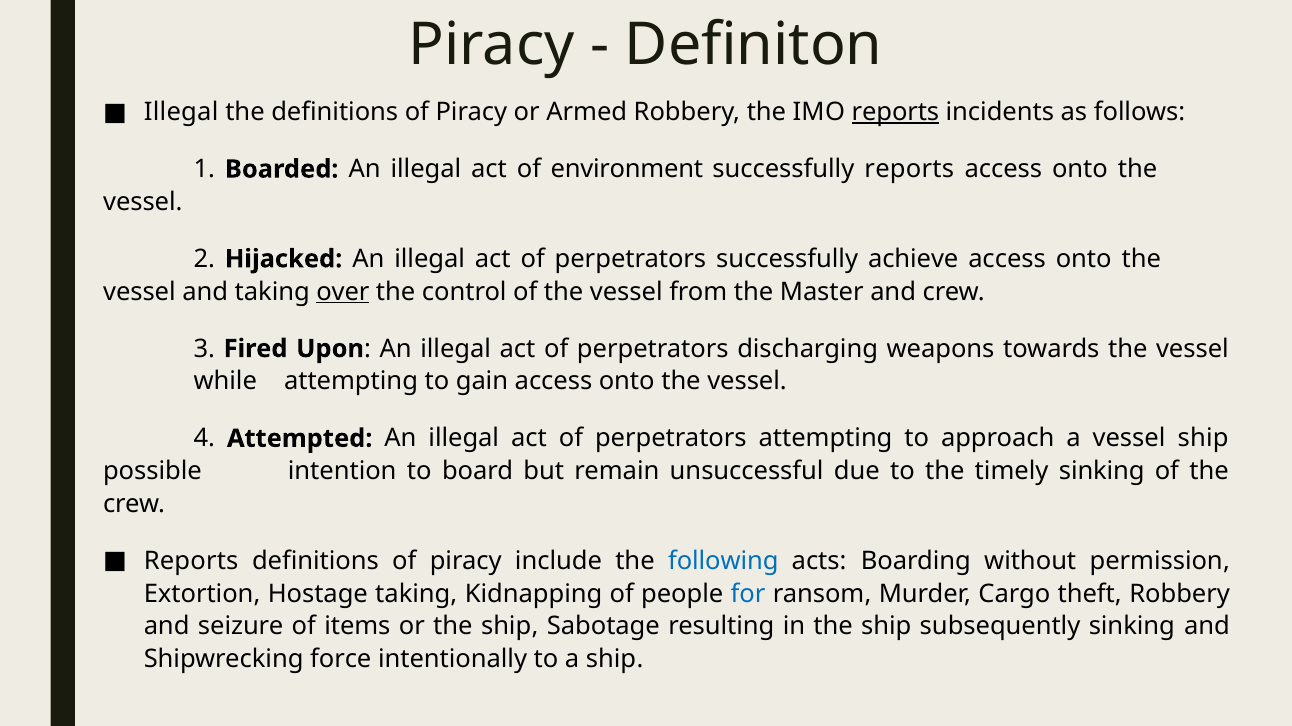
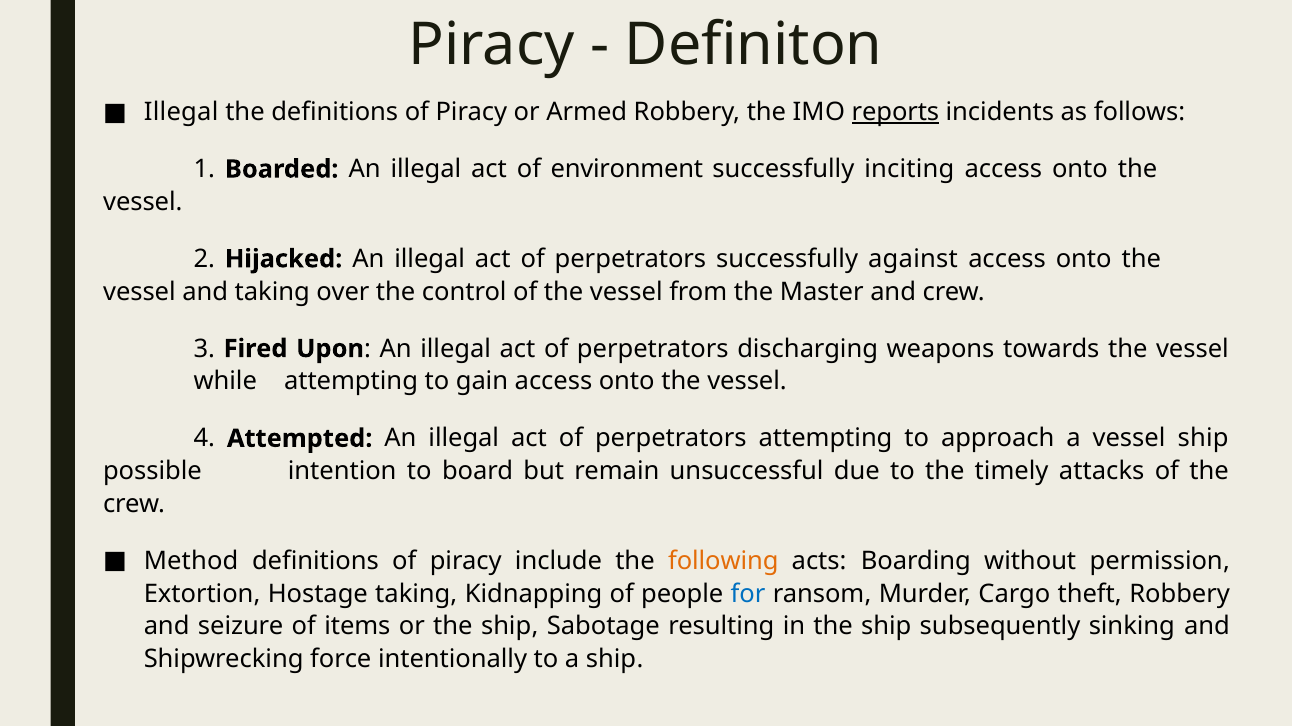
successfully reports: reports -> inciting (909, 169)
achieve: achieve -> against (913, 259)
over underline: present -> none (343, 292)
timely sinking: sinking -> attacks (1102, 472)
Reports: Reports -> Method (191, 562)
following colour: blue -> orange (723, 562)
